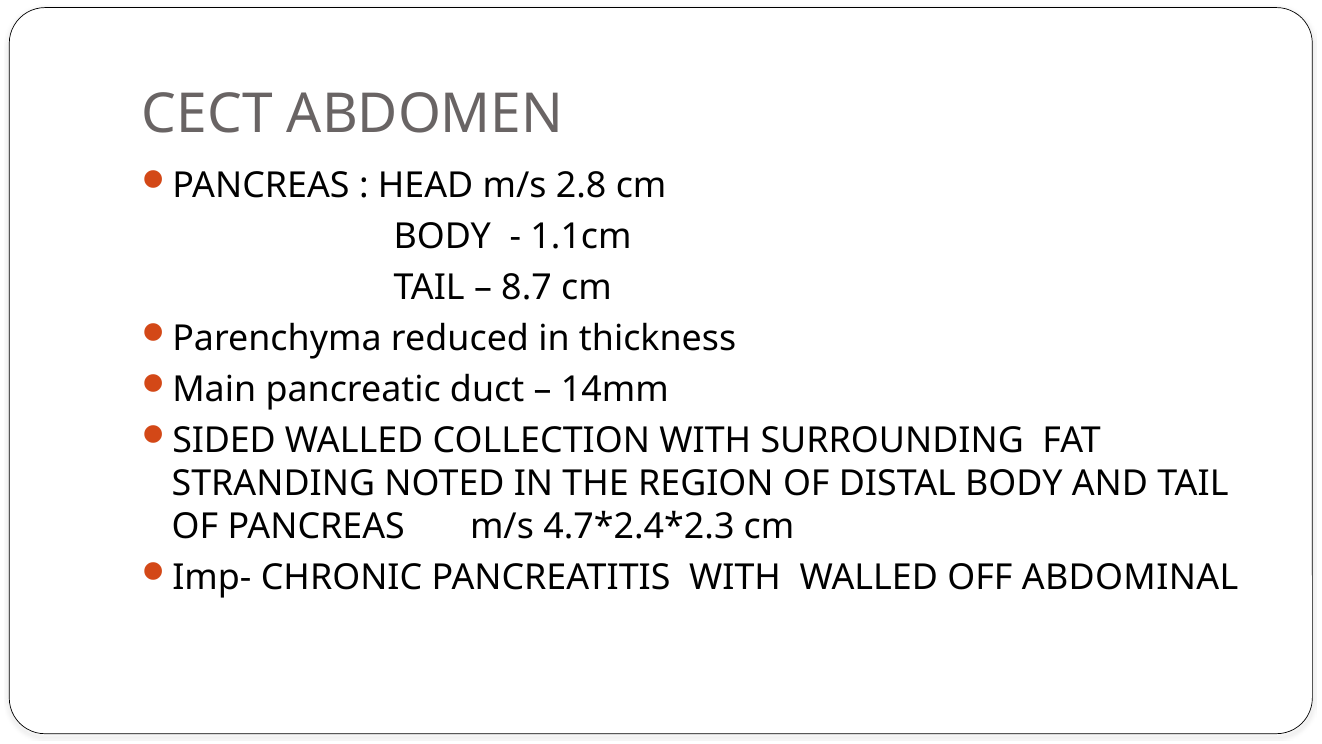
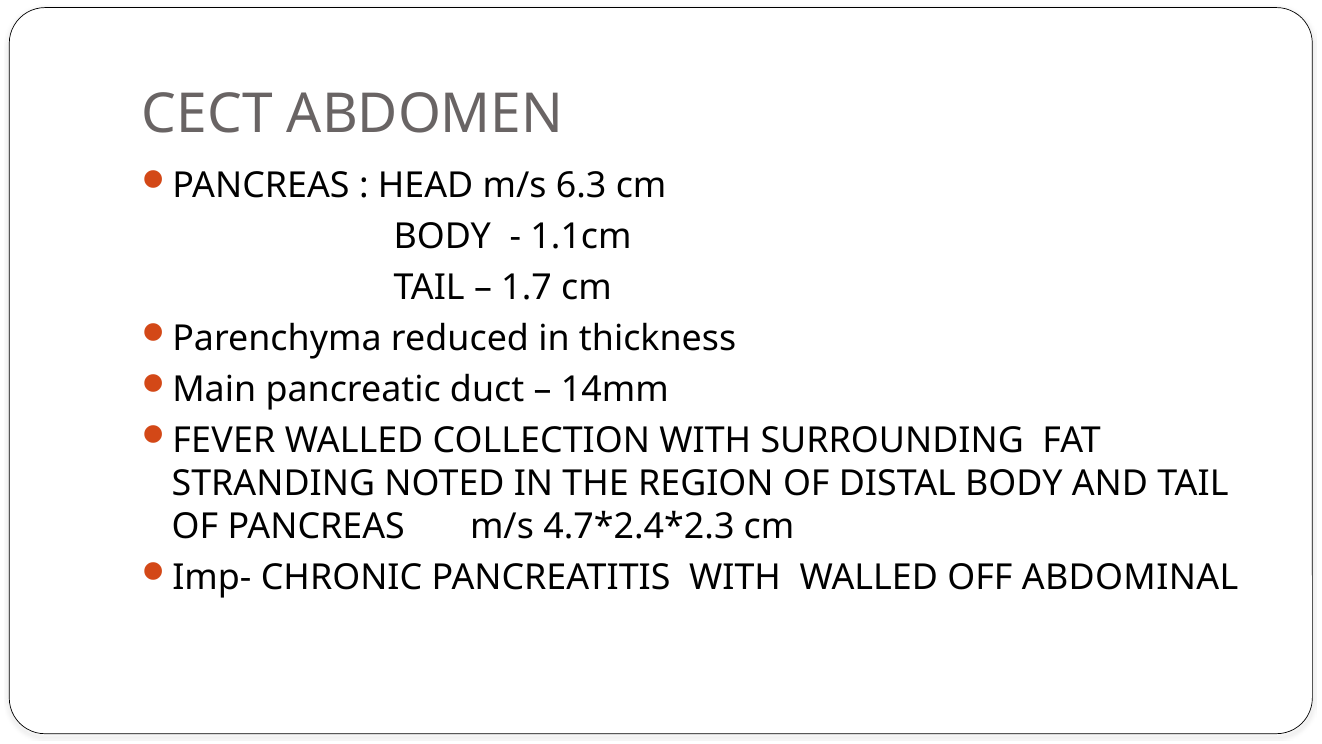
2.8: 2.8 -> 6.3 (581, 186)
8.7: 8.7 -> 1.7 (527, 288)
SIDED: SIDED -> FEVER (224, 441)
